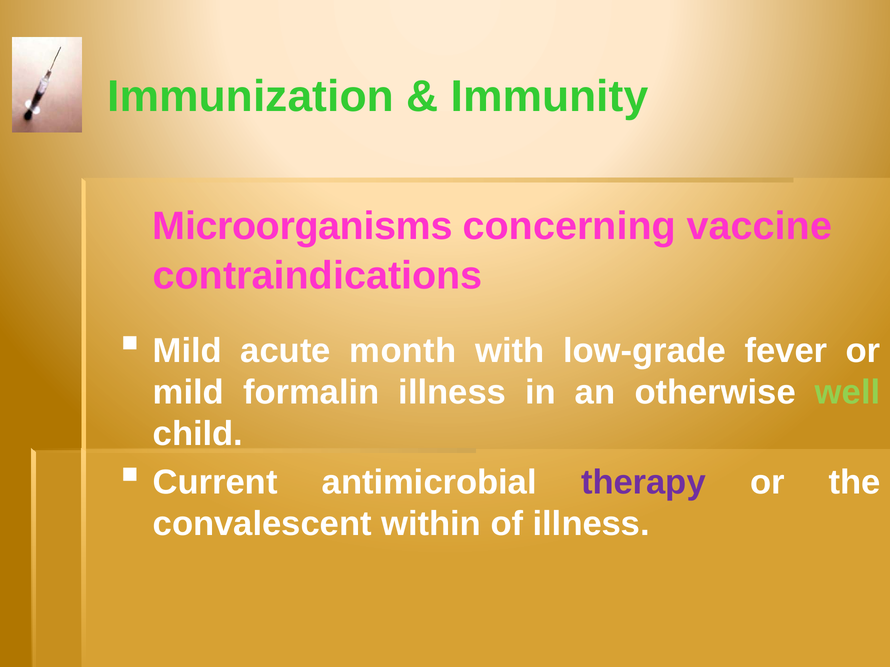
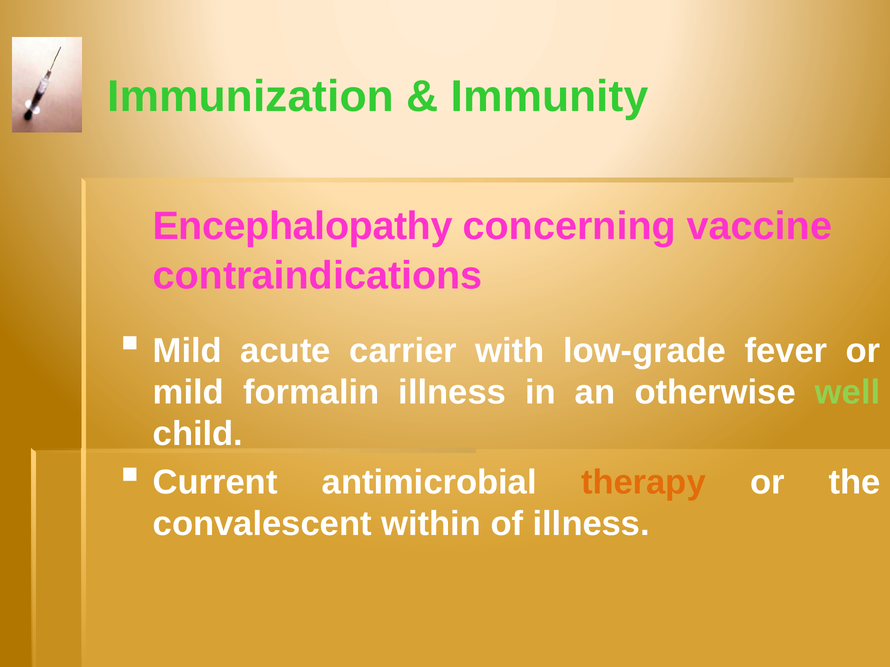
Microorganisms: Microorganisms -> Encephalopathy (303, 226)
month: month -> carrier (403, 351)
therapy colour: purple -> orange (643, 483)
